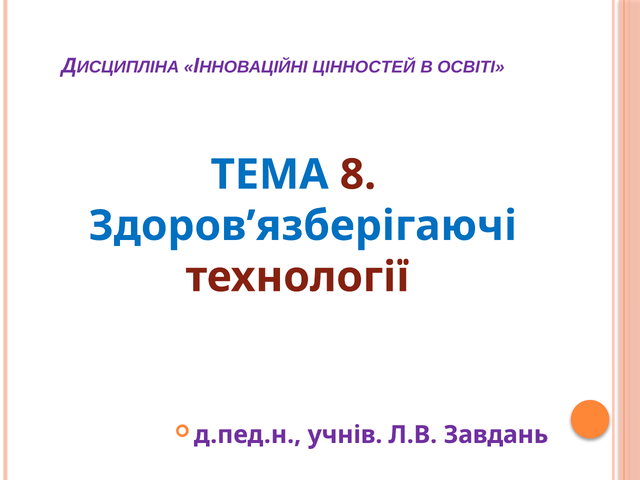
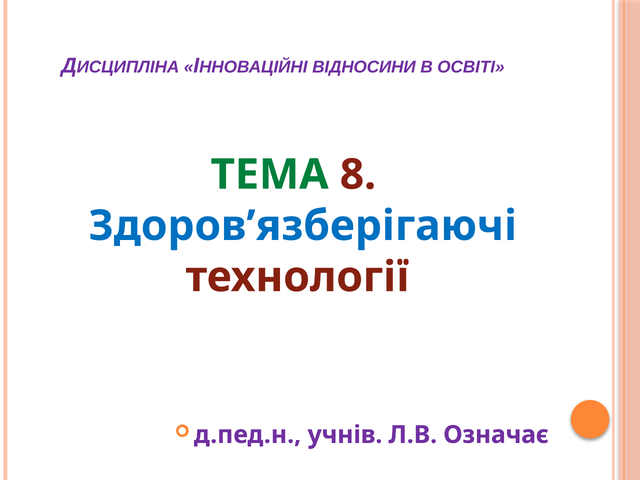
ЦІННОСТЕЙ: ЦІННОСТЕЙ -> ВІДНОСИНИ (364, 67)
ТЕМА colour: blue -> green (270, 175)
Завдань: Завдань -> Означає (496, 435)
